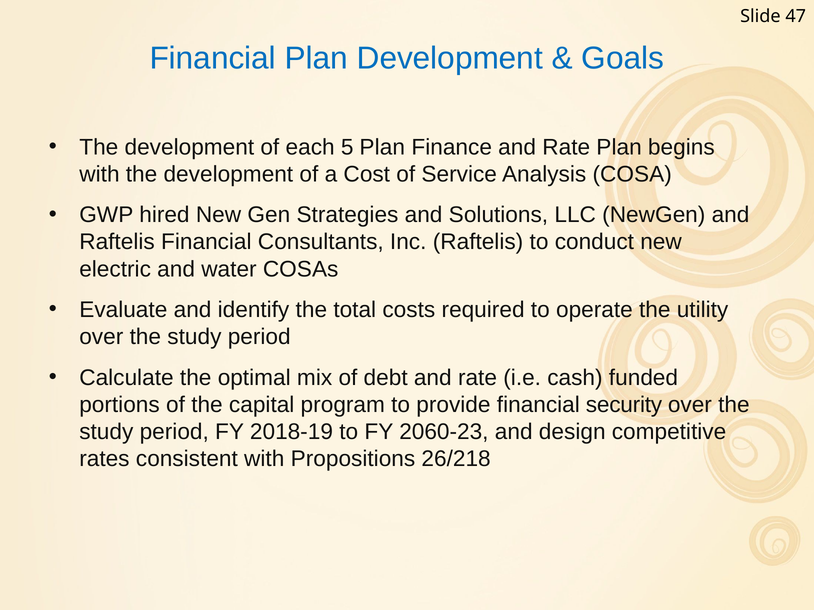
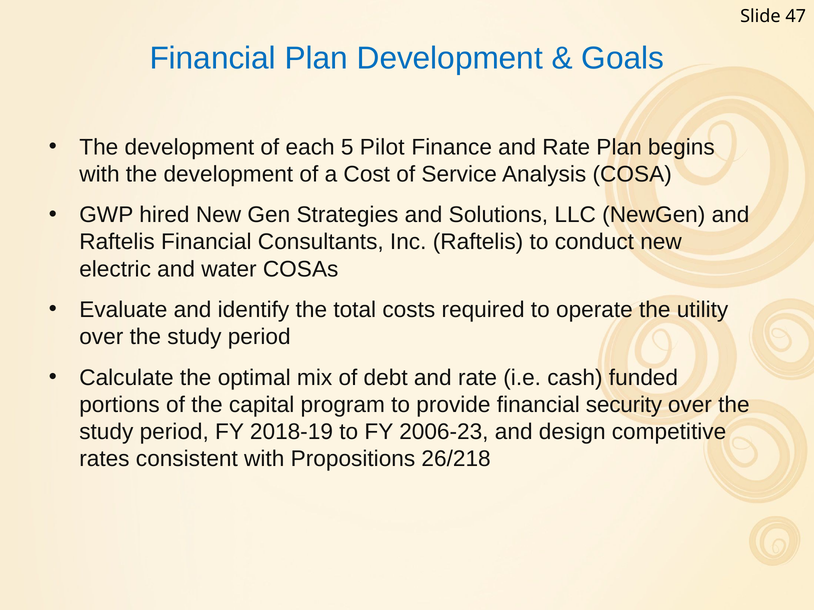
5 Plan: Plan -> Pilot (382, 147)
2060-23: 2060-23 -> 2006-23 (444, 432)
